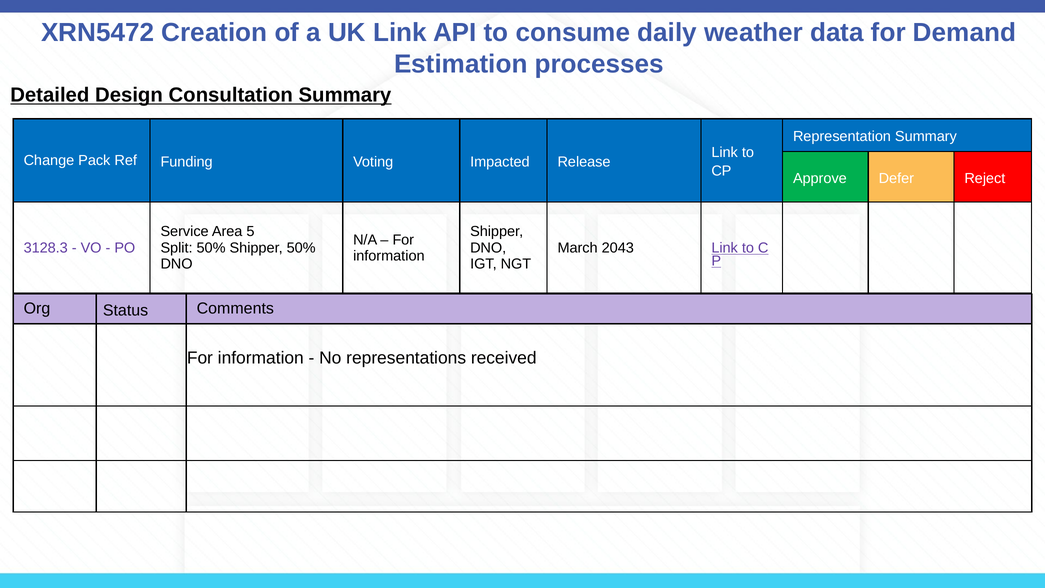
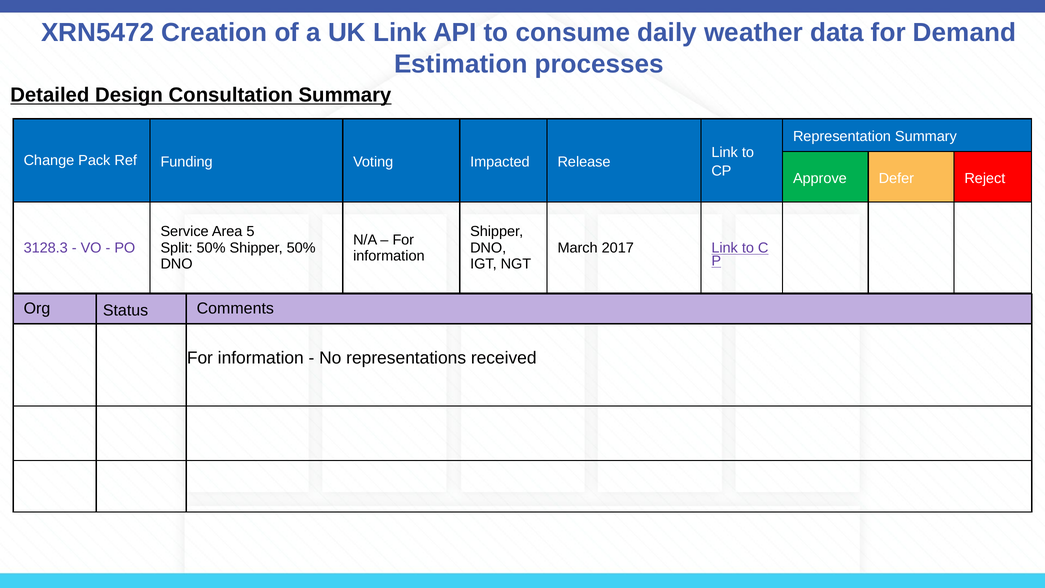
2043: 2043 -> 2017 (618, 248)
